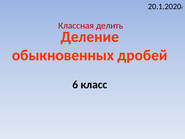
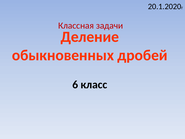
делить: делить -> задачи (110, 25)
